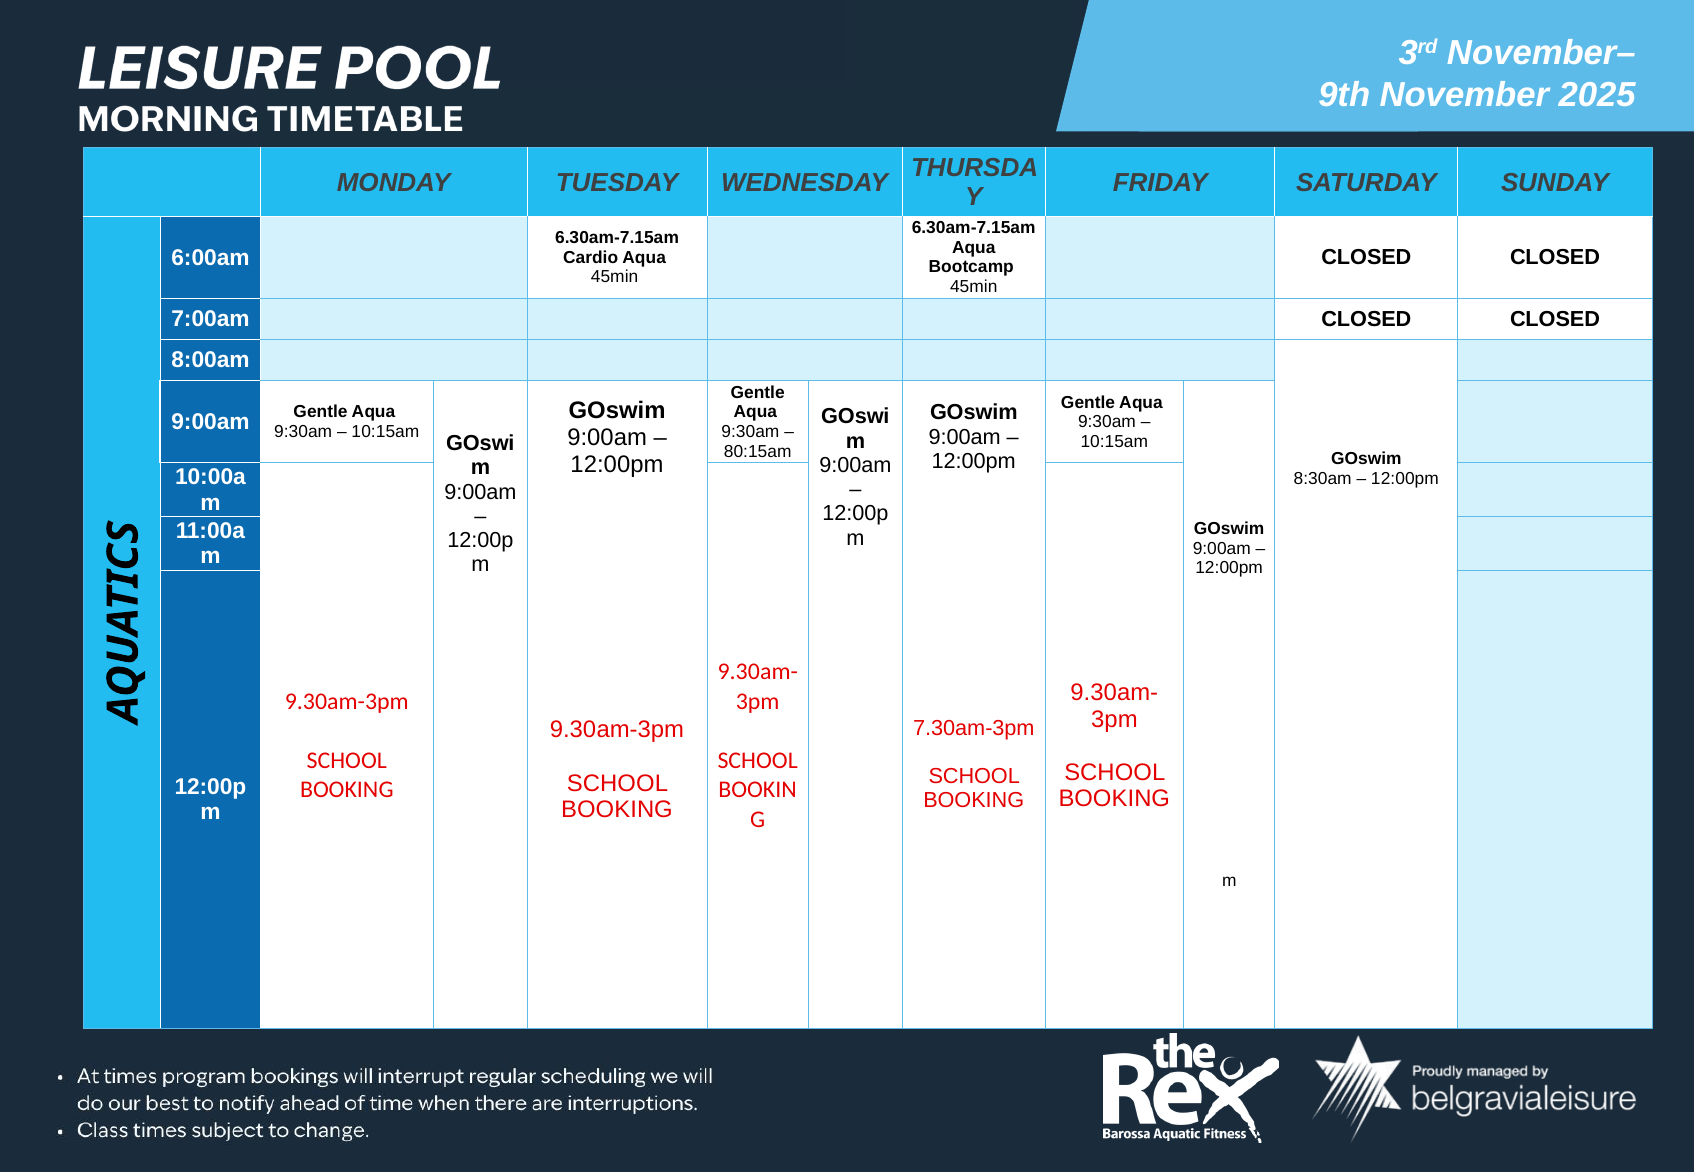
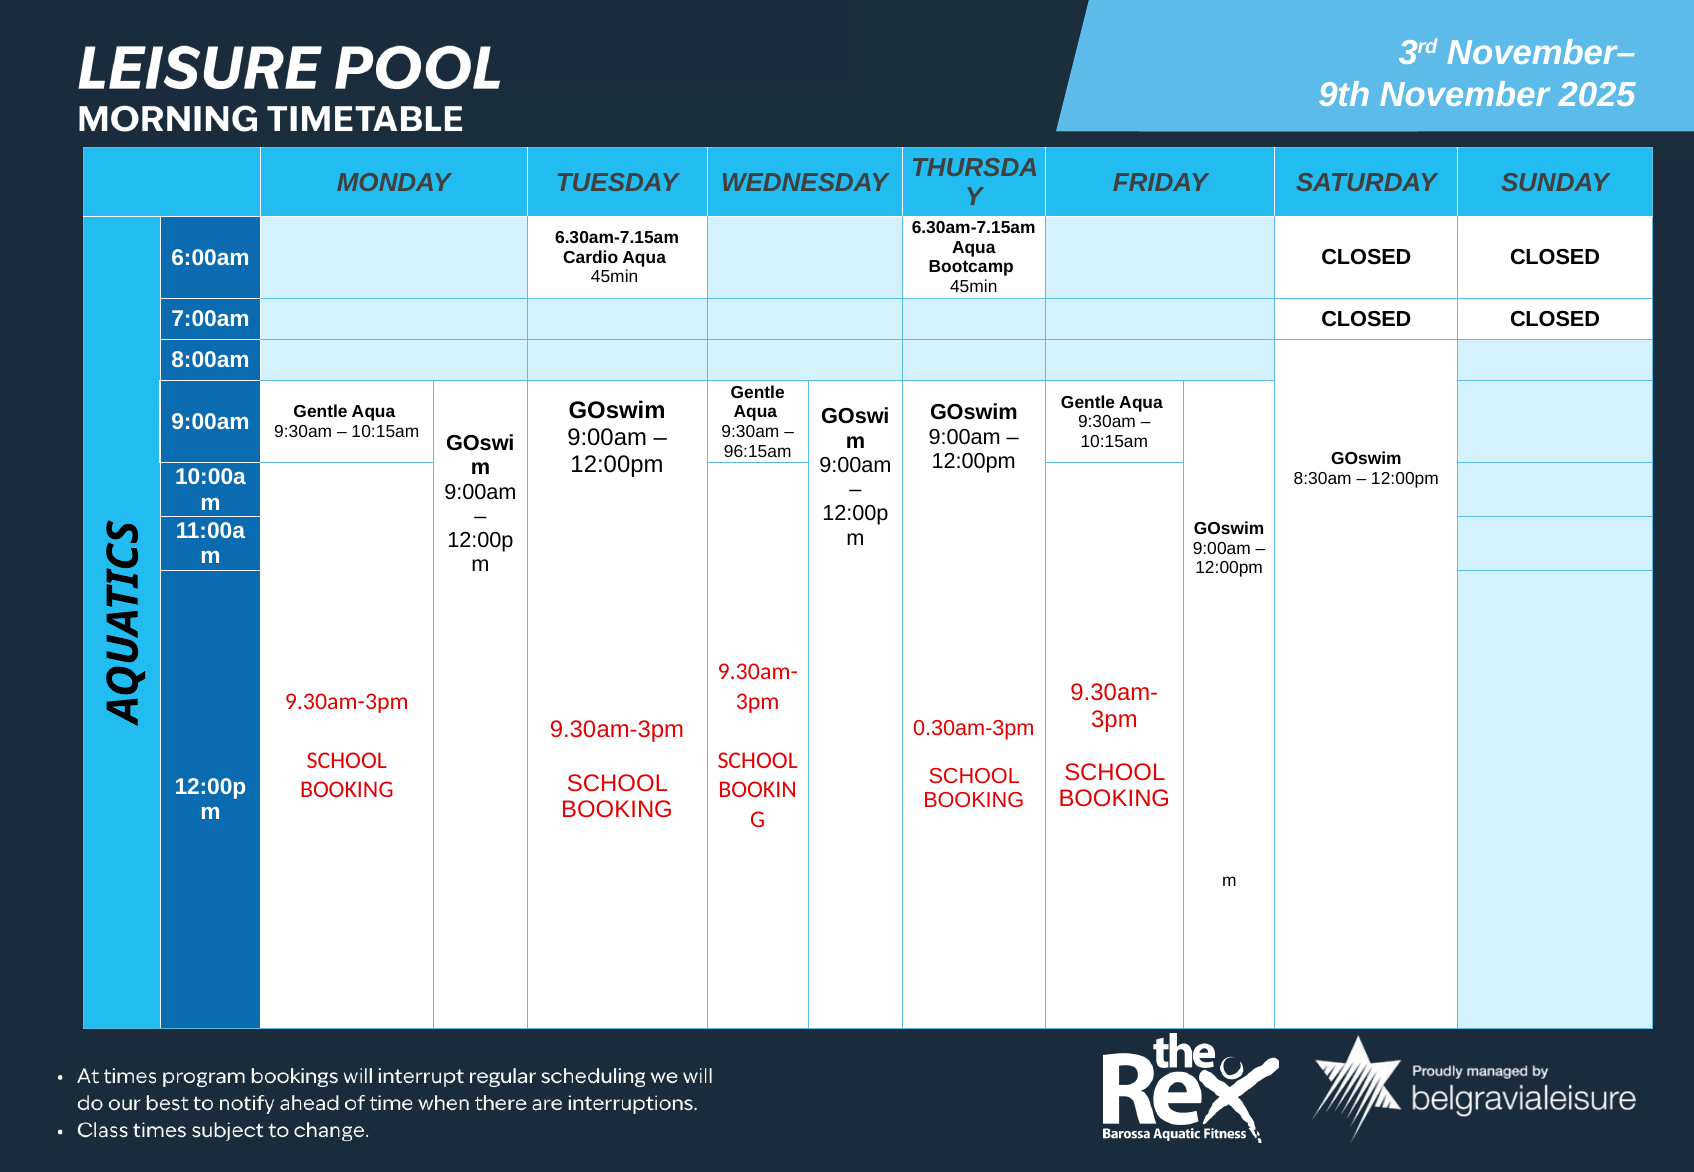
80:15am: 80:15am -> 96:15am (758, 452)
7.30am-3pm: 7.30am-3pm -> 0.30am-3pm (974, 728)
